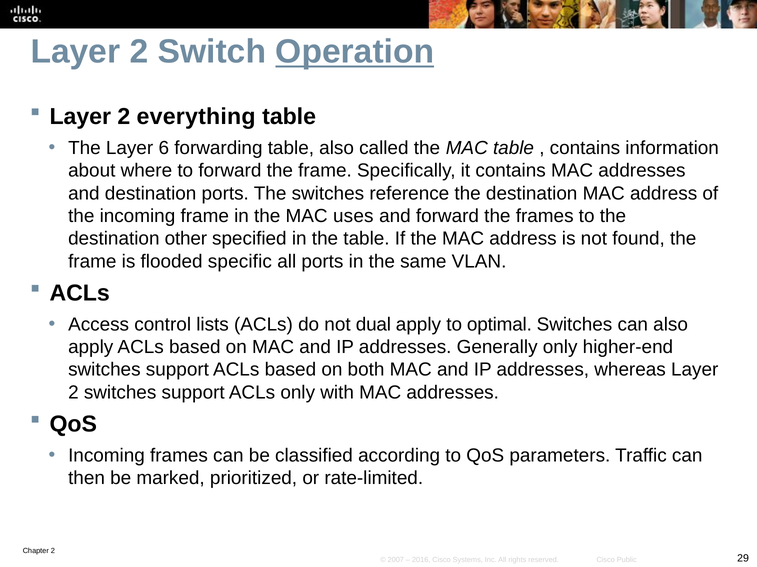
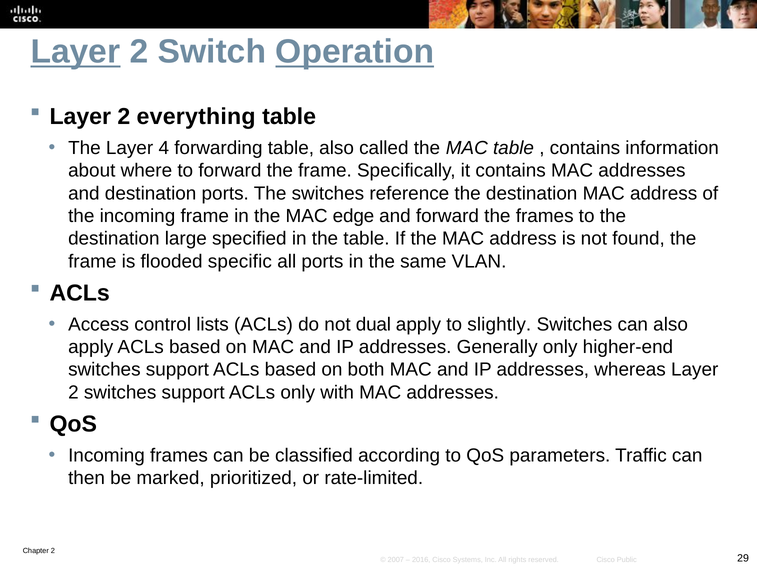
Layer underline: none -> present (75, 52)
6: 6 -> 4 (164, 148)
uses: uses -> edge (353, 216)
other: other -> large (186, 239)
optimal: optimal -> slightly (499, 325)
